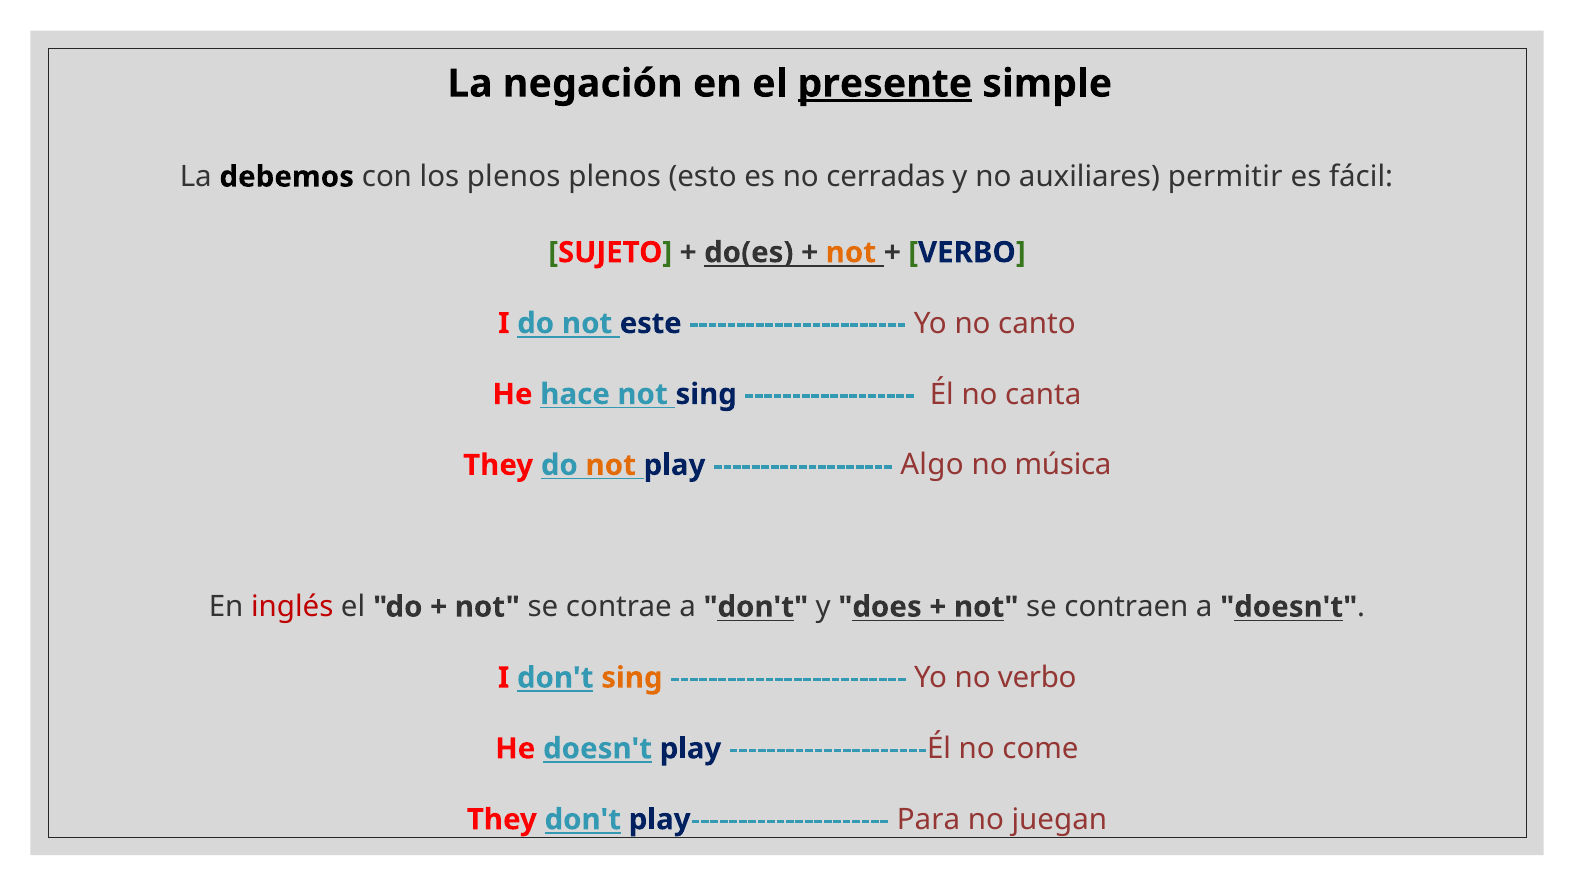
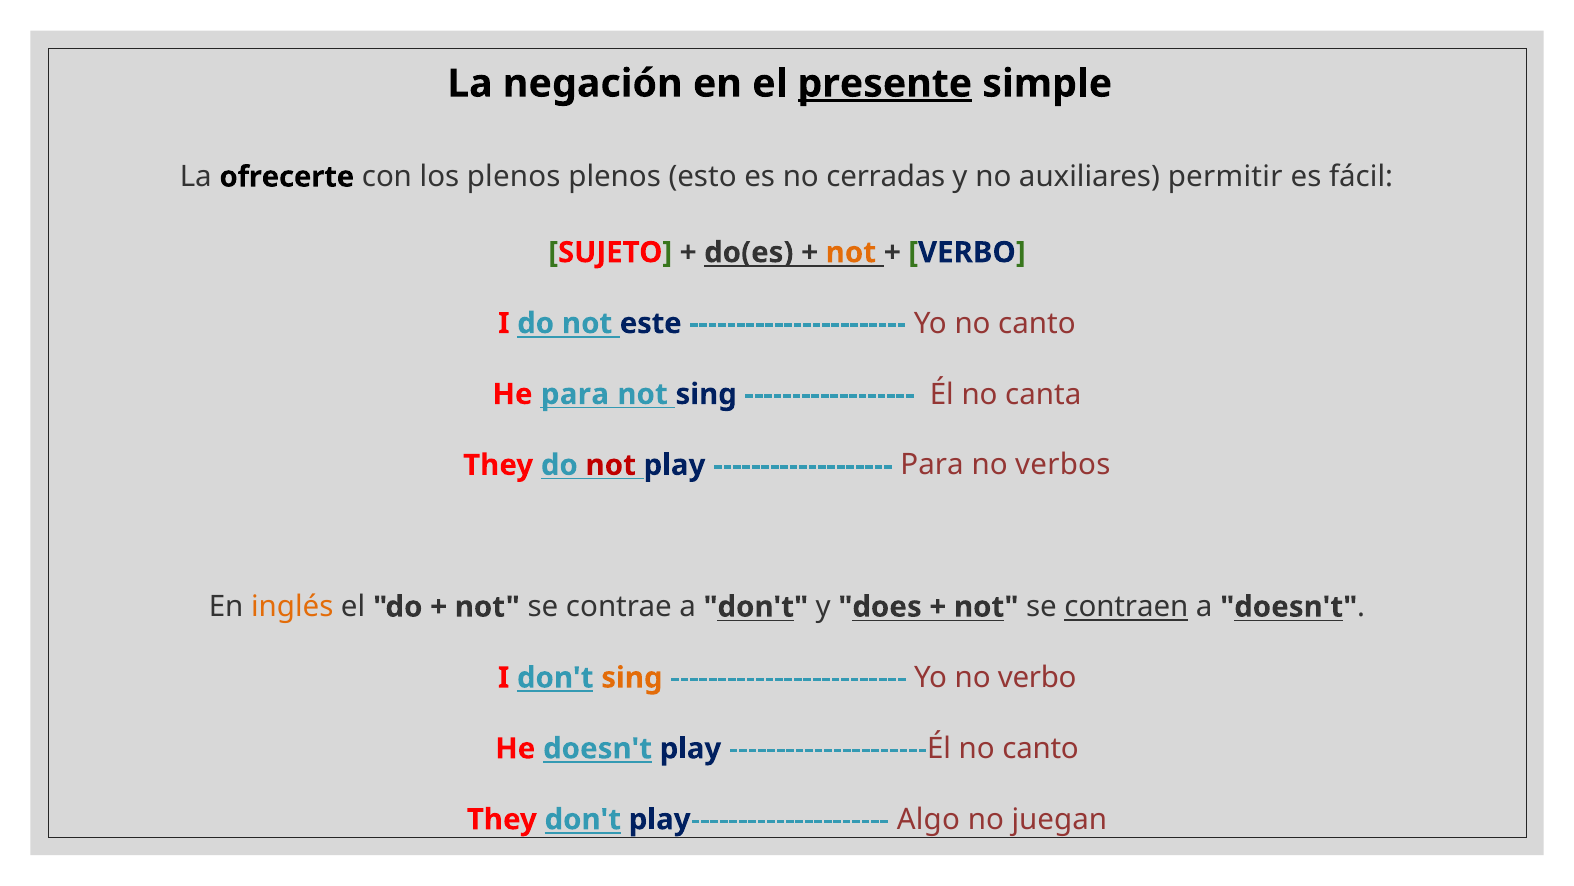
debemos: debemos -> ofrecerte (287, 177)
He hace: hace -> para (575, 394)
not colour: orange -> red (611, 465)
Algo: Algo -> Para (932, 465)
música: música -> verbos (1063, 465)
inglés colour: red -> orange (292, 606)
contraen underline: none -> present (1126, 606)
Él no come: come -> canto (1041, 748)
Para: Para -> Algo (928, 819)
